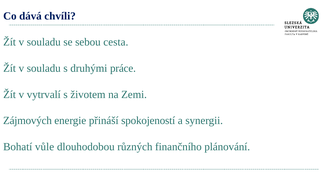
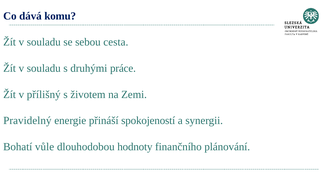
chvíli: chvíli -> komu (60, 16)
vytrvalí: vytrvalí -> přílišný (44, 94)
Zájmových: Zájmových -> Pravidelný (27, 121)
různých: různých -> hodnoty (135, 147)
